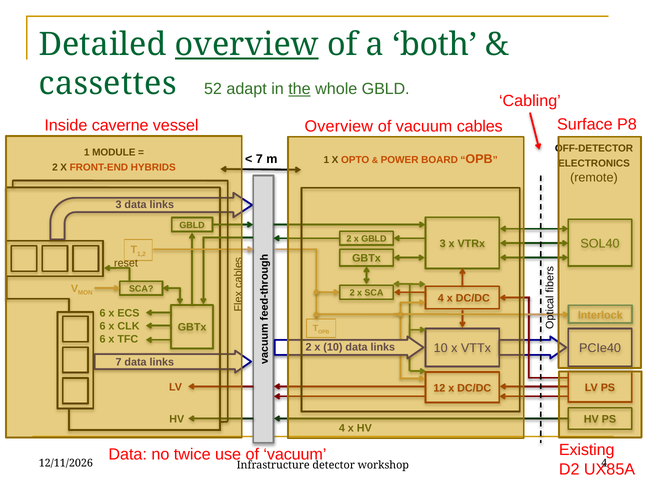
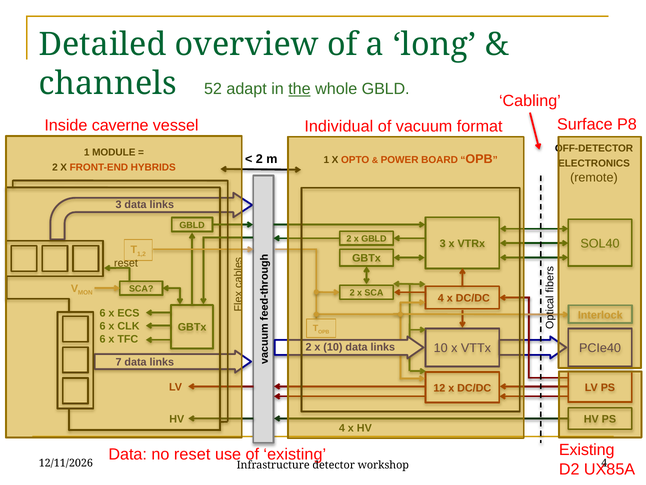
overview underline: present -> none (247, 45)
both: both -> long (435, 45)
cassettes: cassettes -> channels (108, 83)
vessel Overview: Overview -> Individual (339, 126)
cables: cables -> format (480, 126)
7: 7 -> 2 (259, 159)
no twice: twice -> reset (192, 454)
use of vacuum: vacuum -> existing (295, 454)
